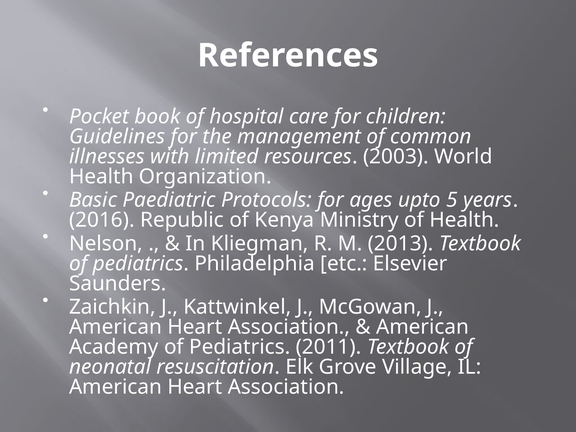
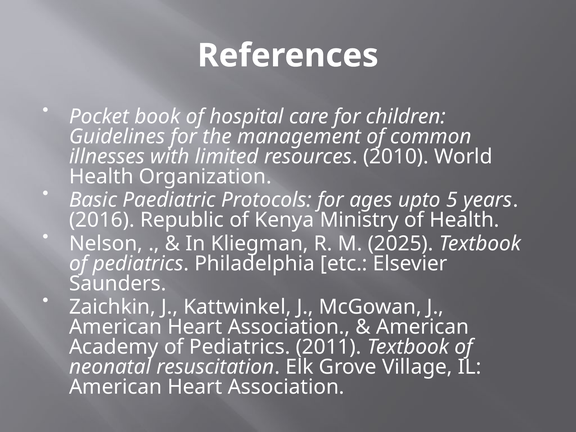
2003: 2003 -> 2010 (396, 157)
2013: 2013 -> 2025 (401, 244)
